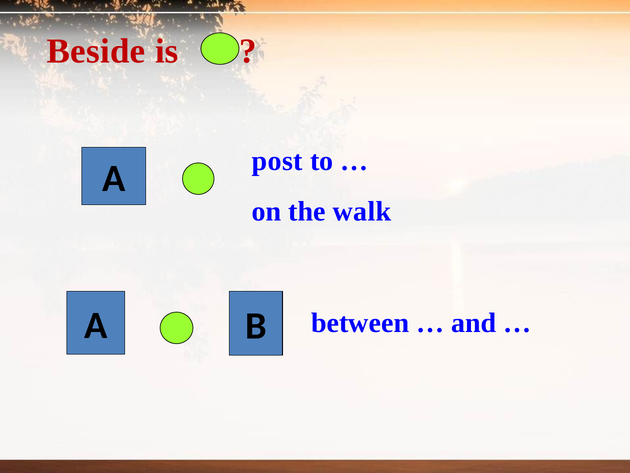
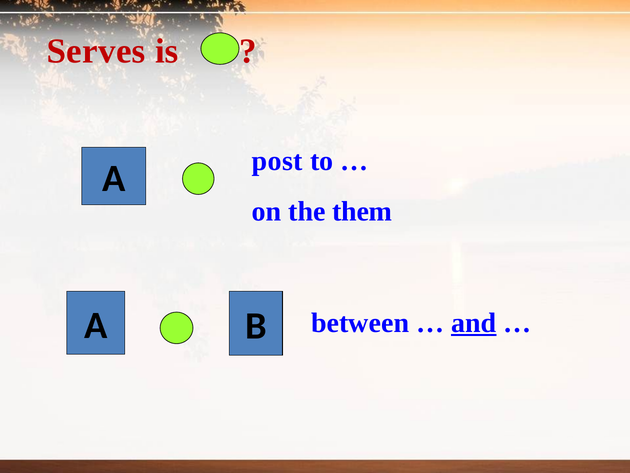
Beside: Beside -> Serves (96, 51)
walk: walk -> them (362, 211)
and underline: none -> present (474, 323)
